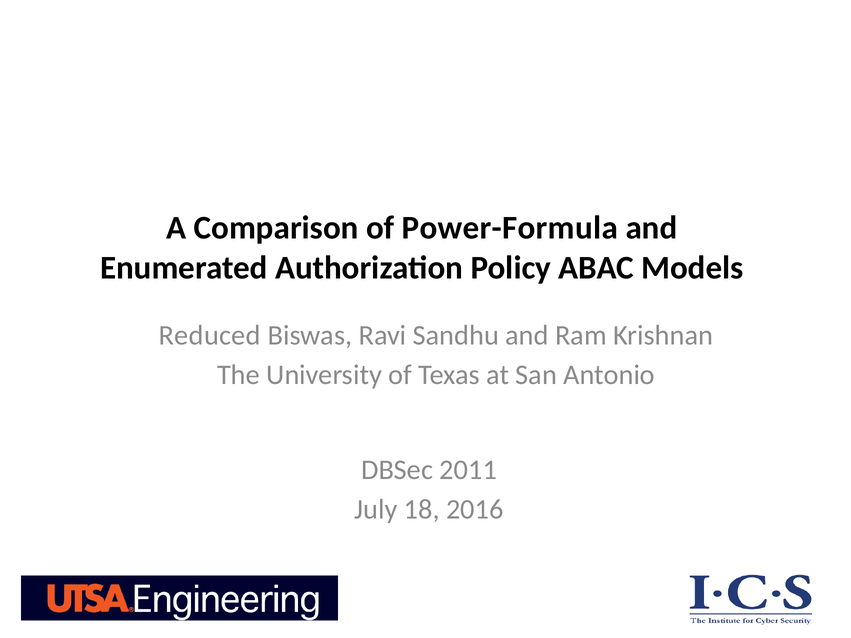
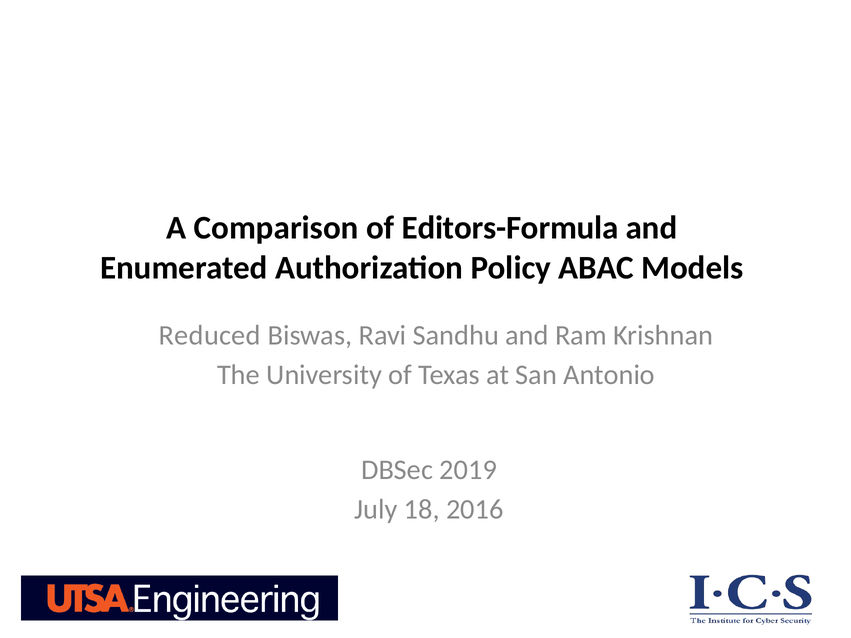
Power-Formula: Power-Formula -> Editors-Formula (510, 228)
2011: 2011 -> 2019 (468, 470)
